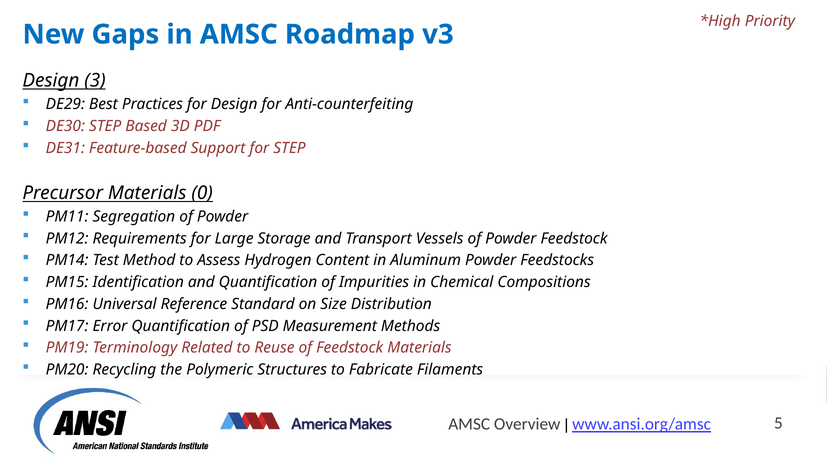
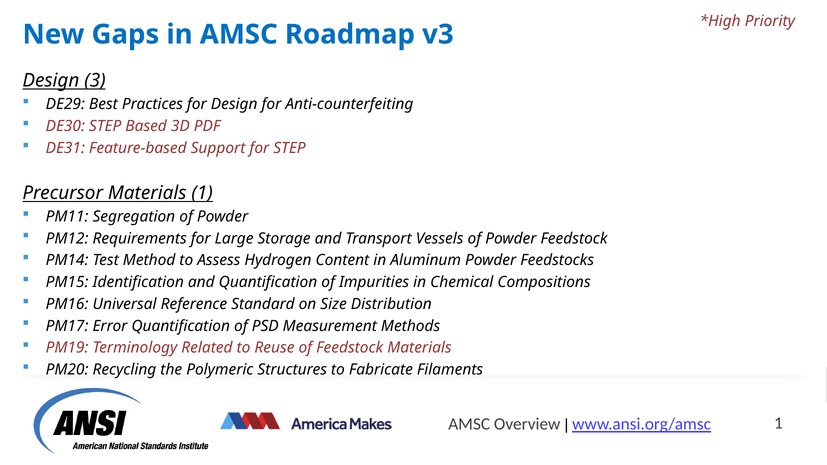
Materials 0: 0 -> 1 (202, 193)
5: 5 -> 1 (778, 423)
